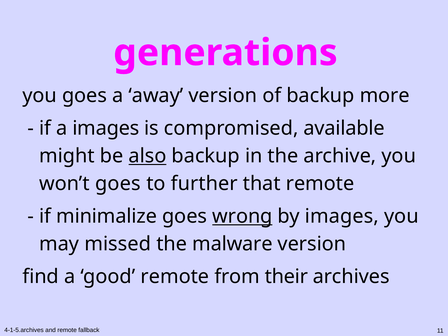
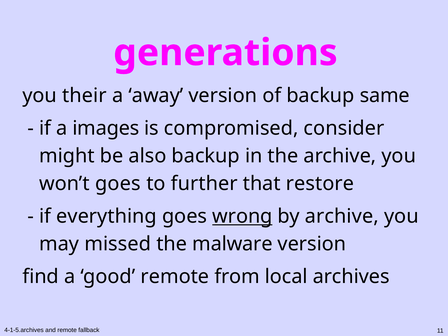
you goes: goes -> their (84, 96)
more: more -> same (385, 96)
available: available -> consider (344, 128)
also underline: present -> none (147, 156)
that remote: remote -> restore (320, 184)
minimalize: minimalize -> everything (107, 216)
by images: images -> archive (342, 216)
their: their -> local (286, 277)
